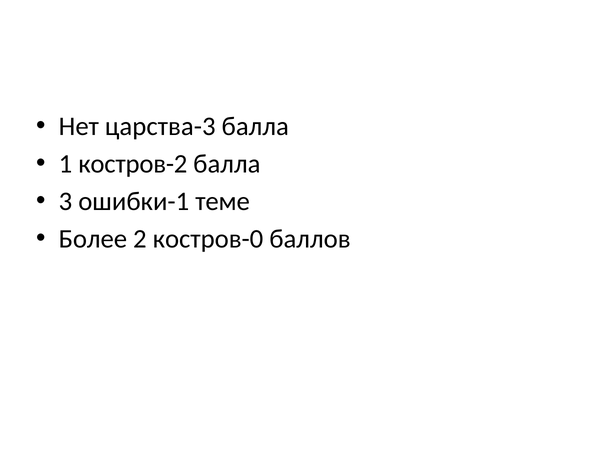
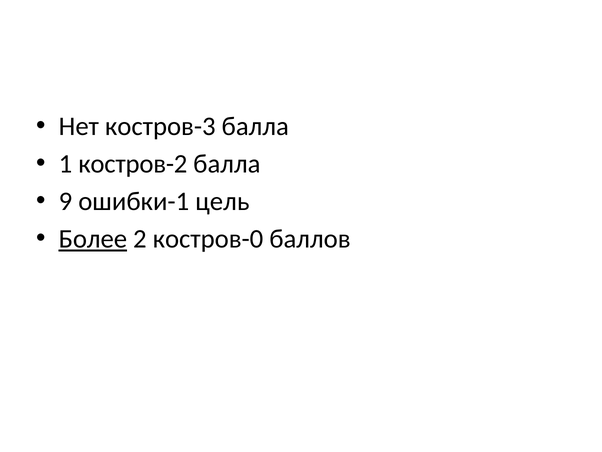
царства-3: царства-3 -> костров-3 (160, 126)
3: 3 -> 9 (65, 201)
теме: теме -> цель (222, 201)
Более underline: none -> present (93, 239)
